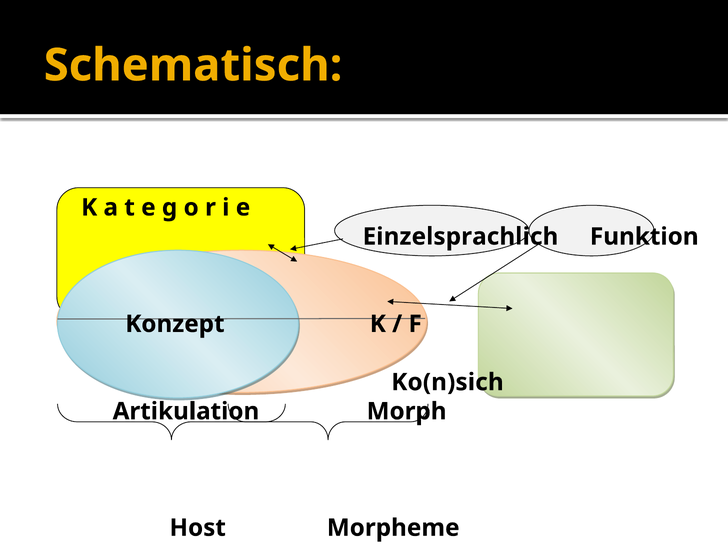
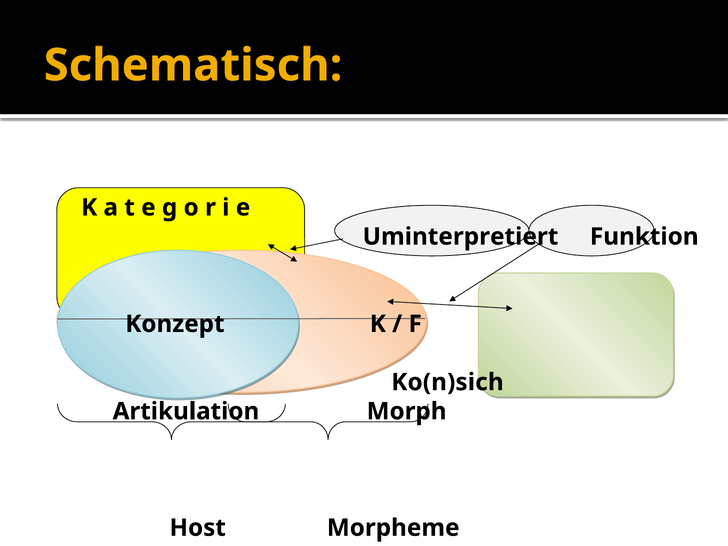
Einzelsprachlich: Einzelsprachlich -> Uminterpretiert (460, 237)
